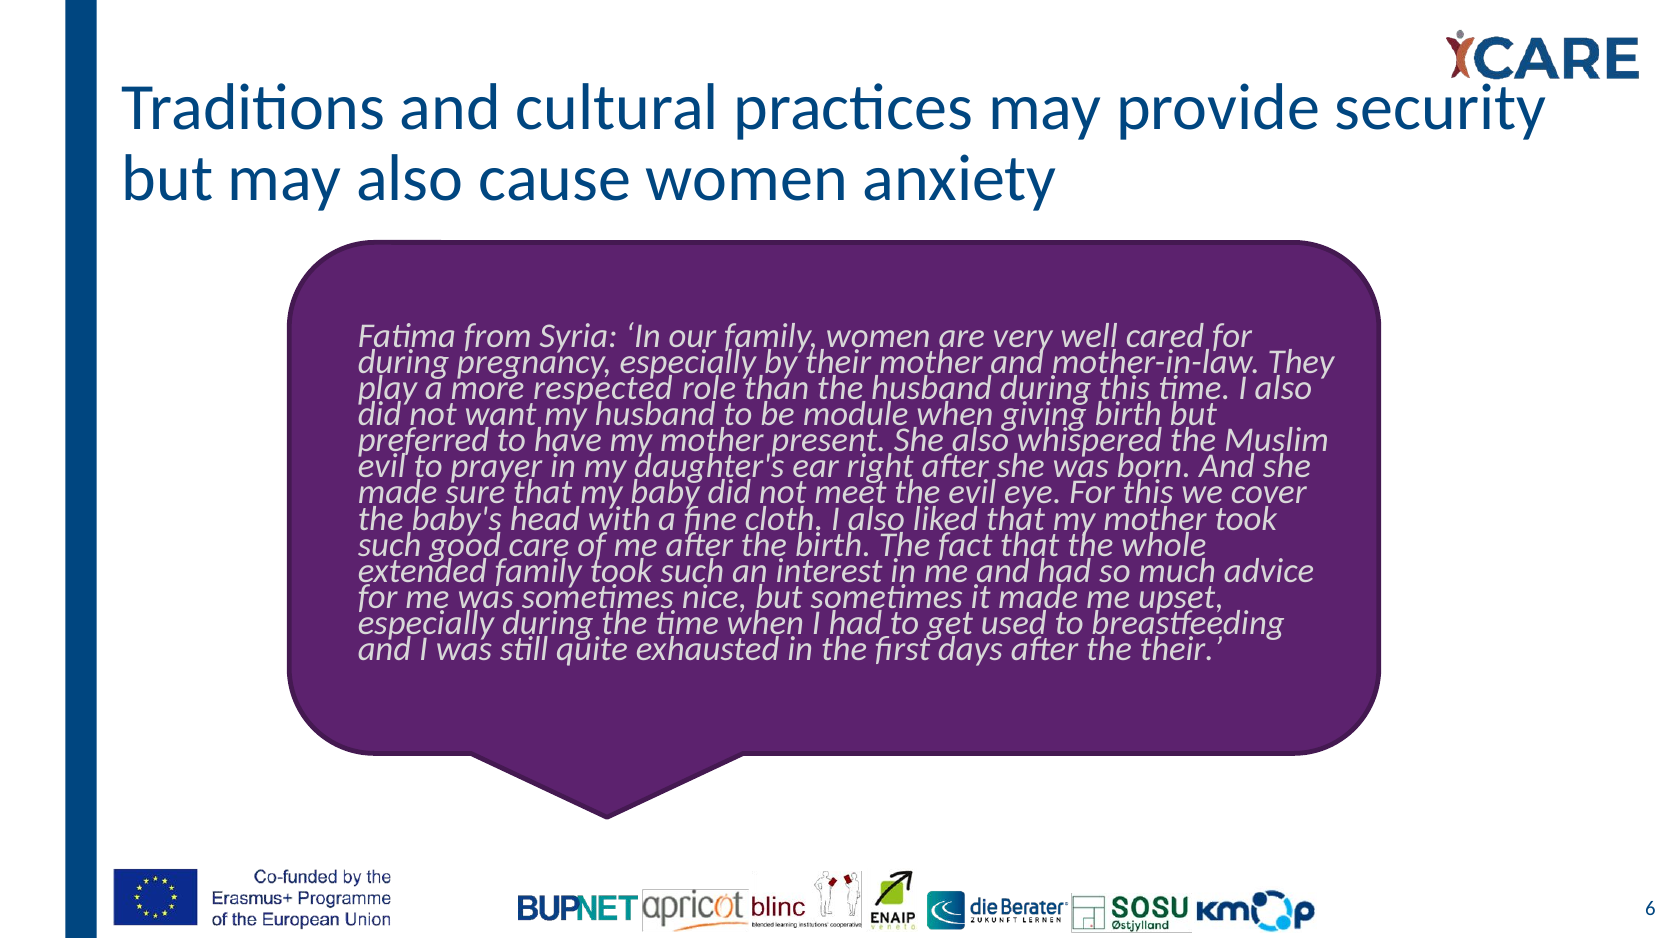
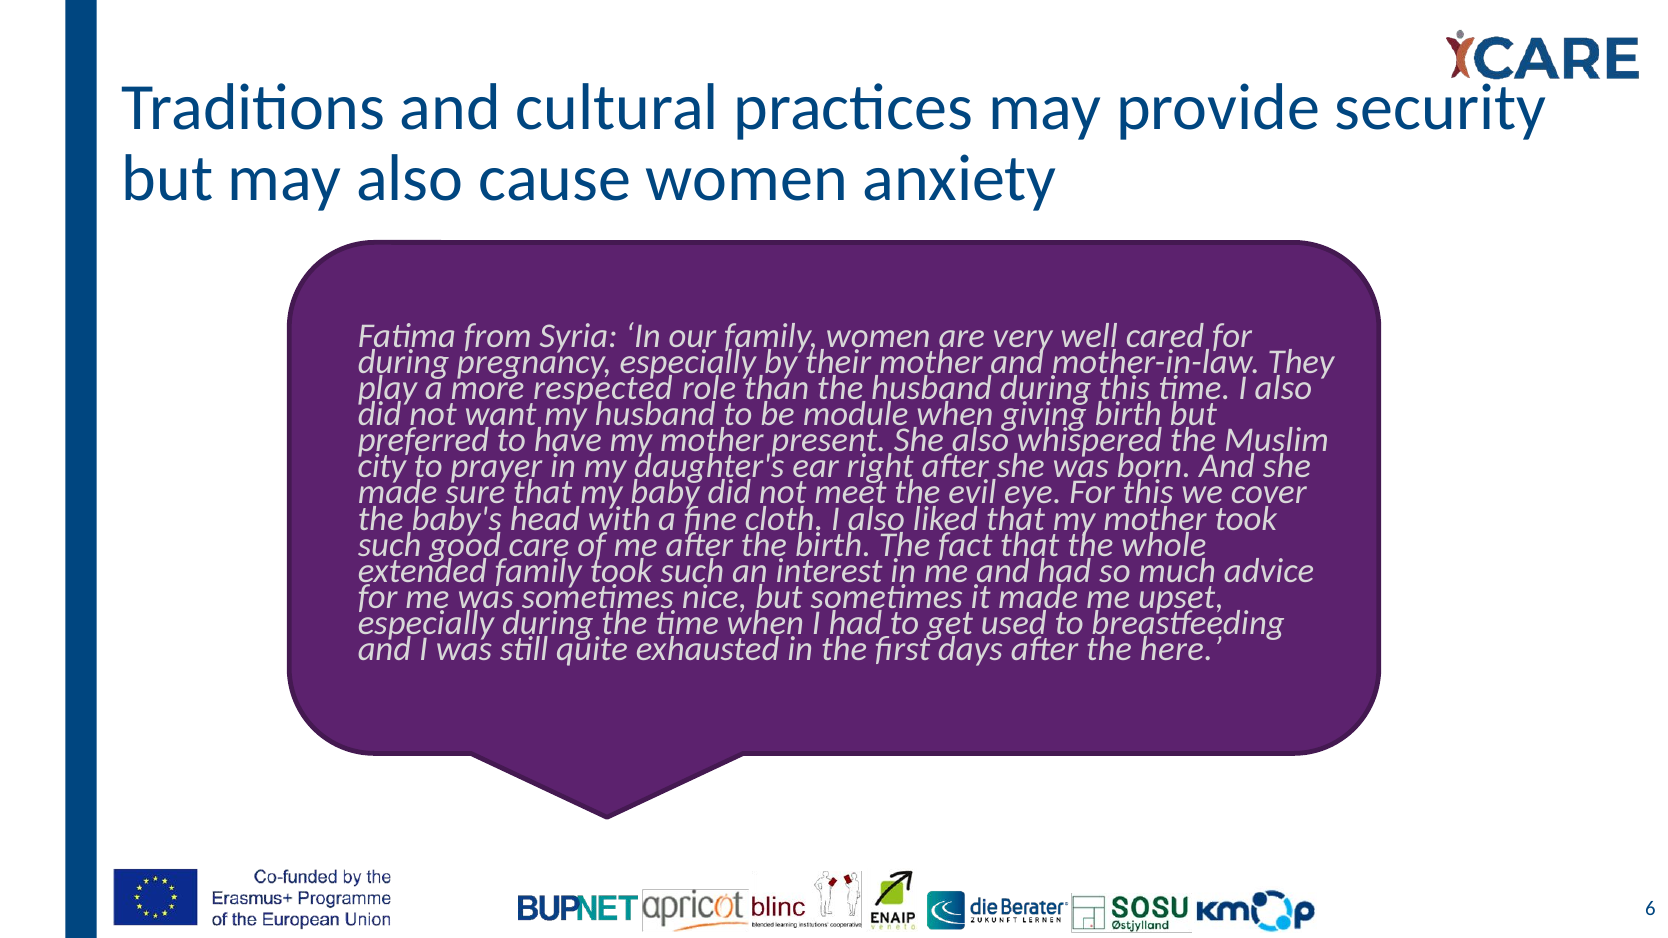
evil: evil -> city (382, 467)
the their: their -> here (1181, 649)
